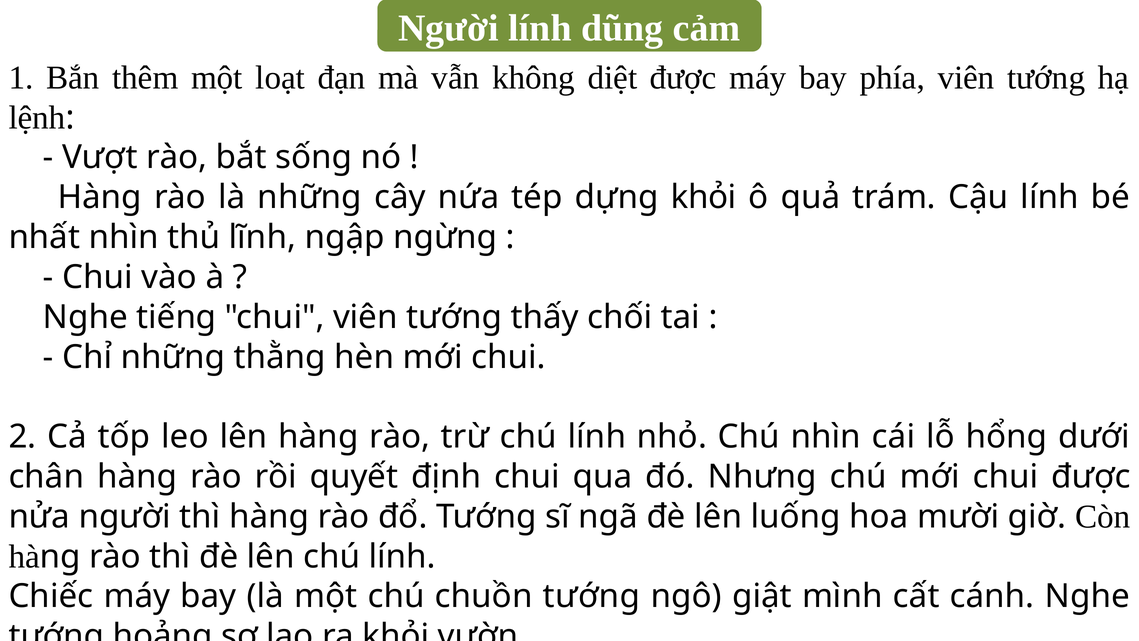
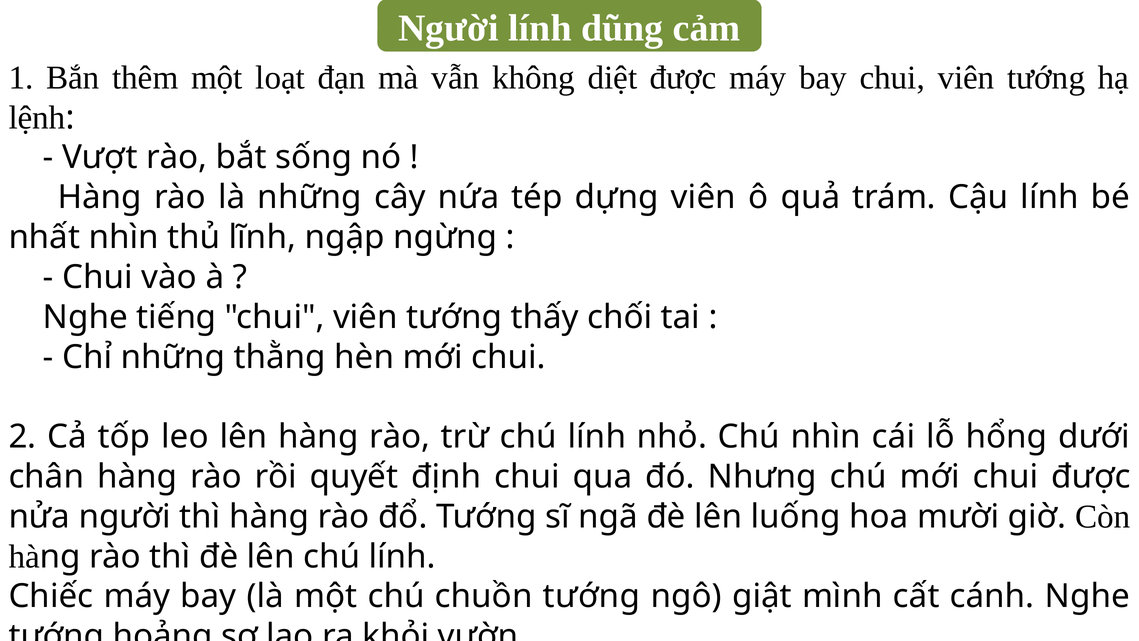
bay phía: phía -> chui (892, 78)
dựng khỏi: khỏi -> viên (703, 197)
